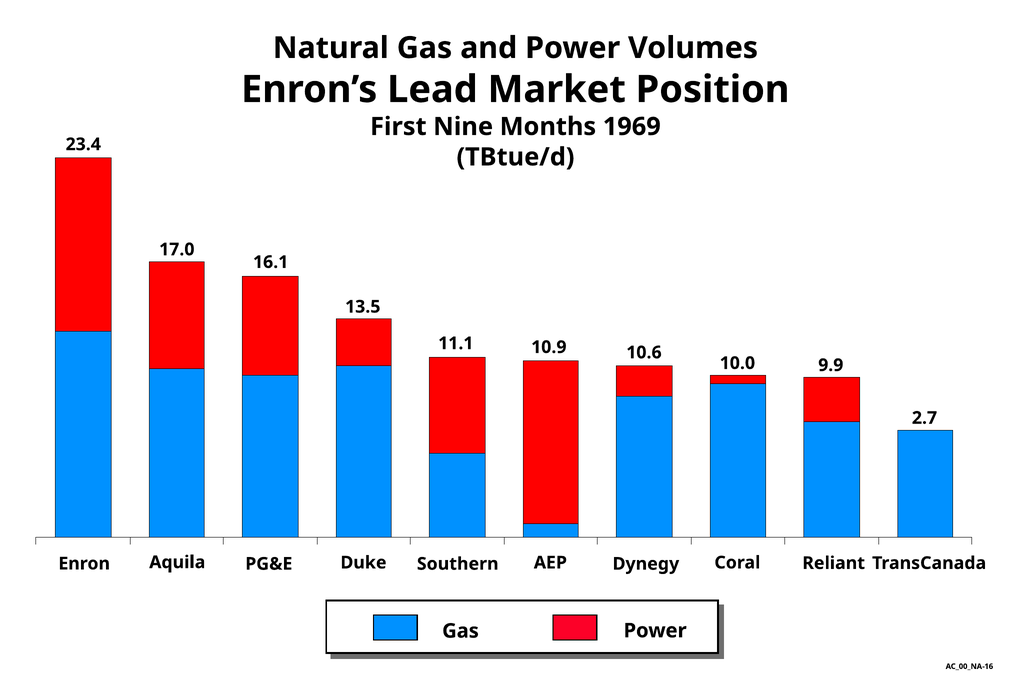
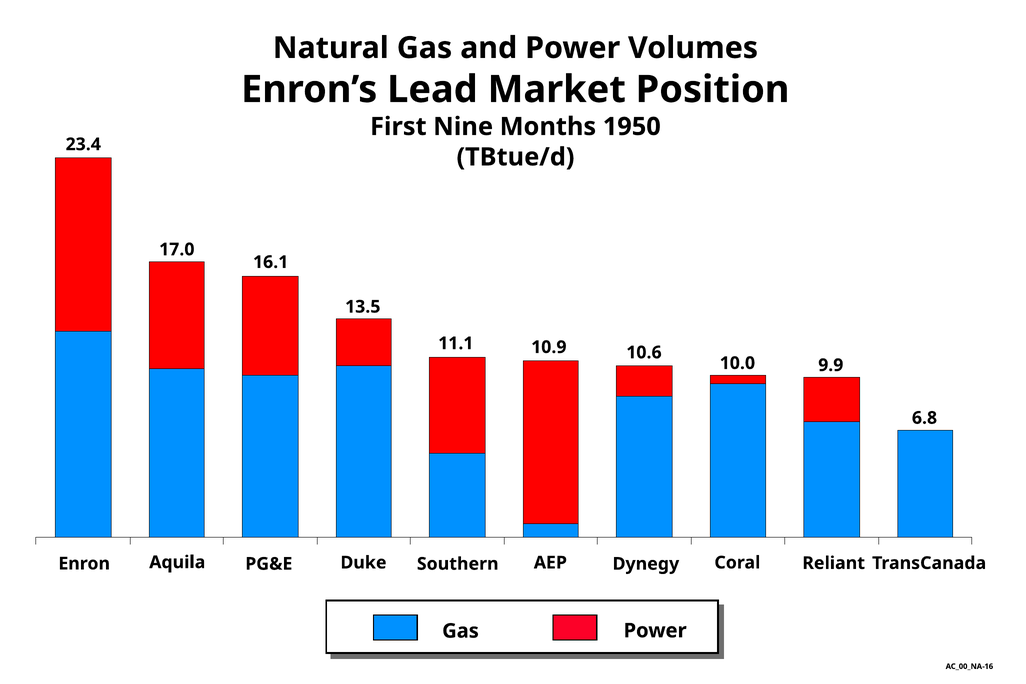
1969: 1969 -> 1950 (632, 127)
2.7: 2.7 -> 6.8 (925, 418)
